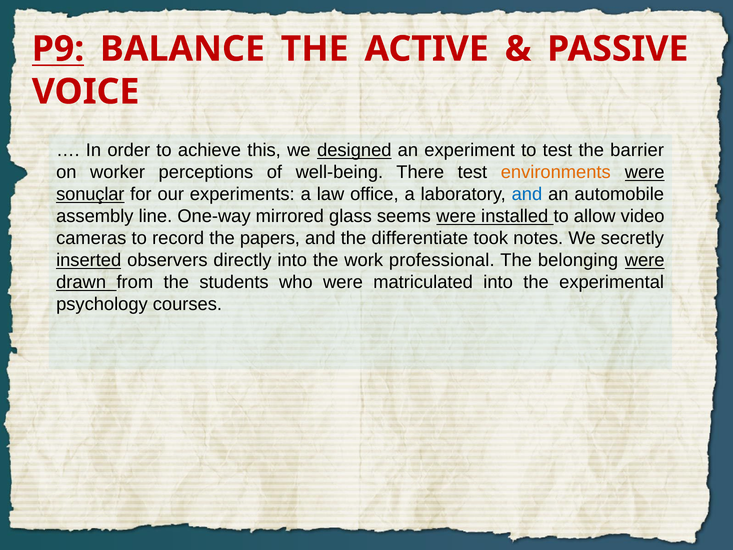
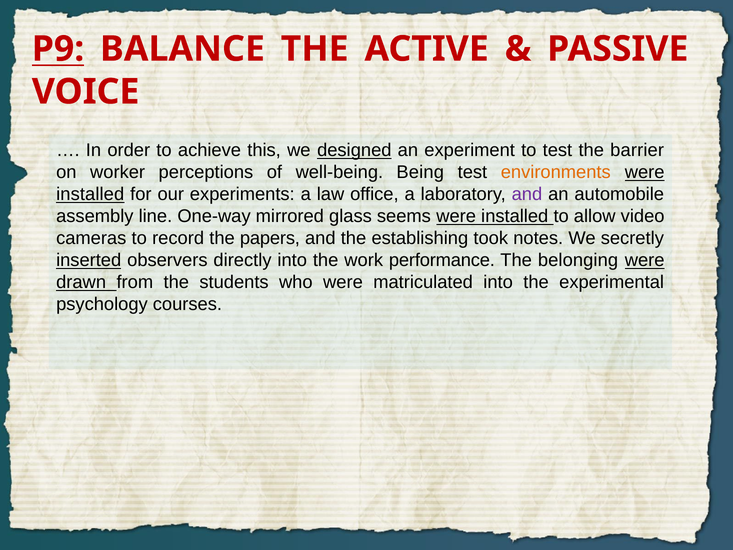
There: There -> Being (420, 172)
sonuçlar: sonuçlar -> installed (90, 194)
and colour: blue -> purple (527, 194)
differentiate: differentiate -> establishing (420, 238)
professional: professional -> performance (442, 260)
